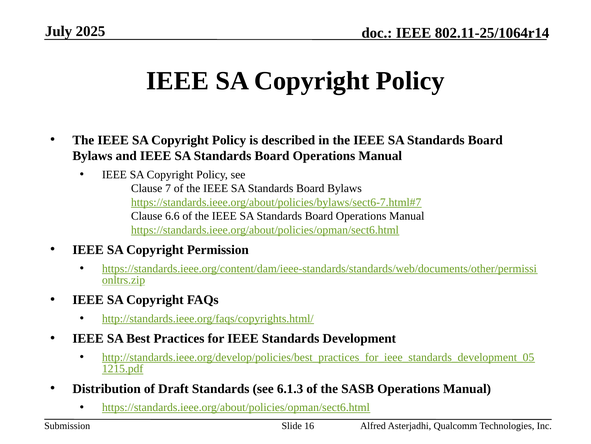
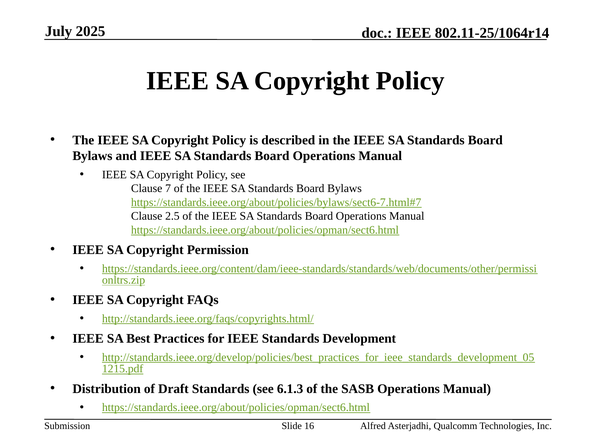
6.6: 6.6 -> 2.5 (172, 216)
